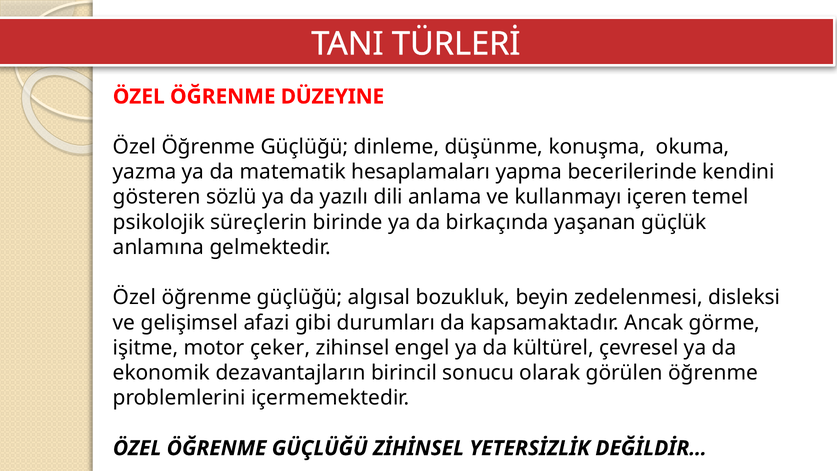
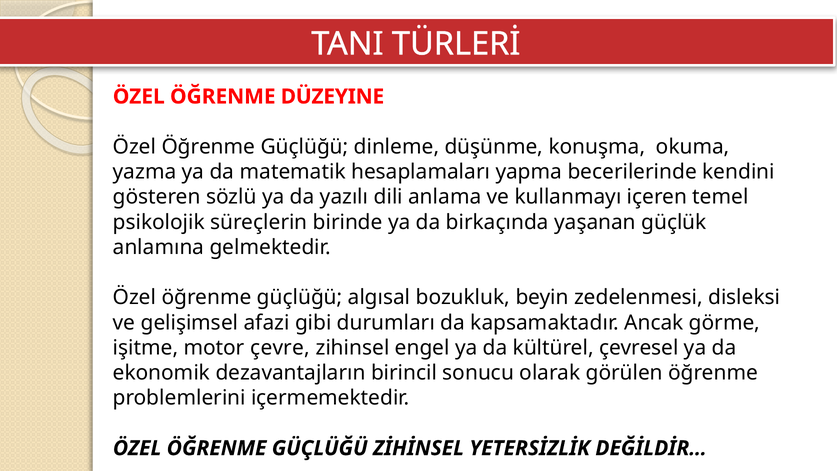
çeker: çeker -> çevre (280, 348)
